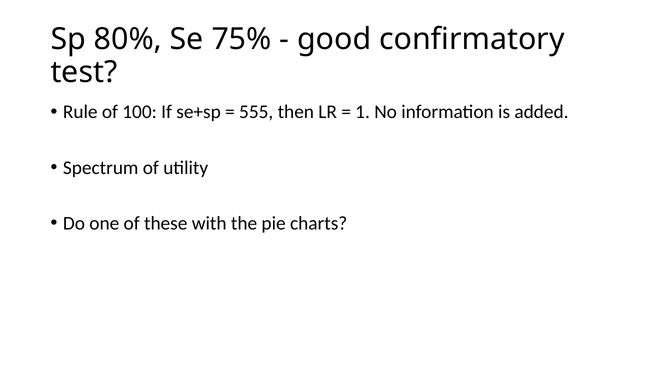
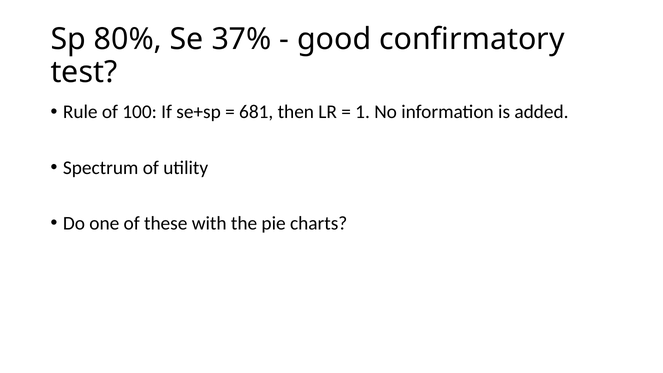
75%: 75% -> 37% (242, 39)
555: 555 -> 681 (256, 112)
